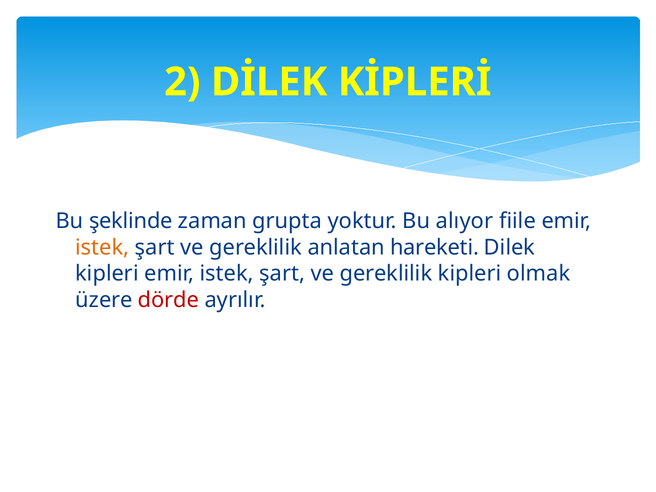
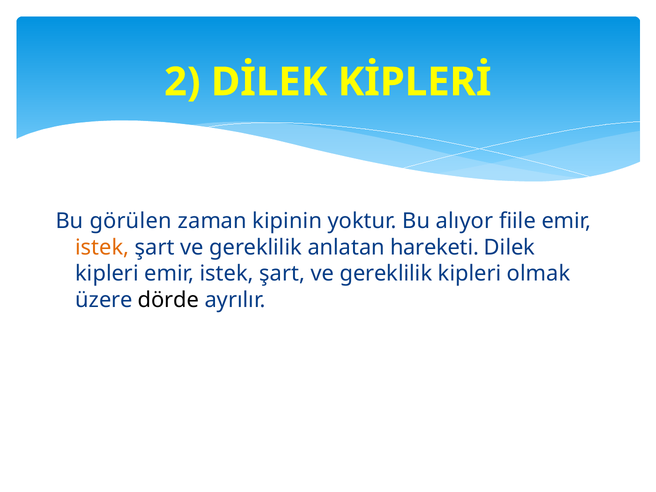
şeklinde: şeklinde -> görülen (131, 221)
grupta: grupta -> kipinin (287, 221)
dörde colour: red -> black (169, 300)
